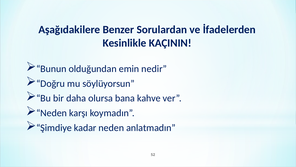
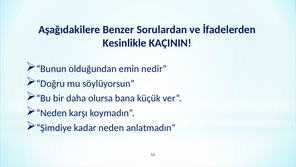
kahve: kahve -> küçük (149, 98)
